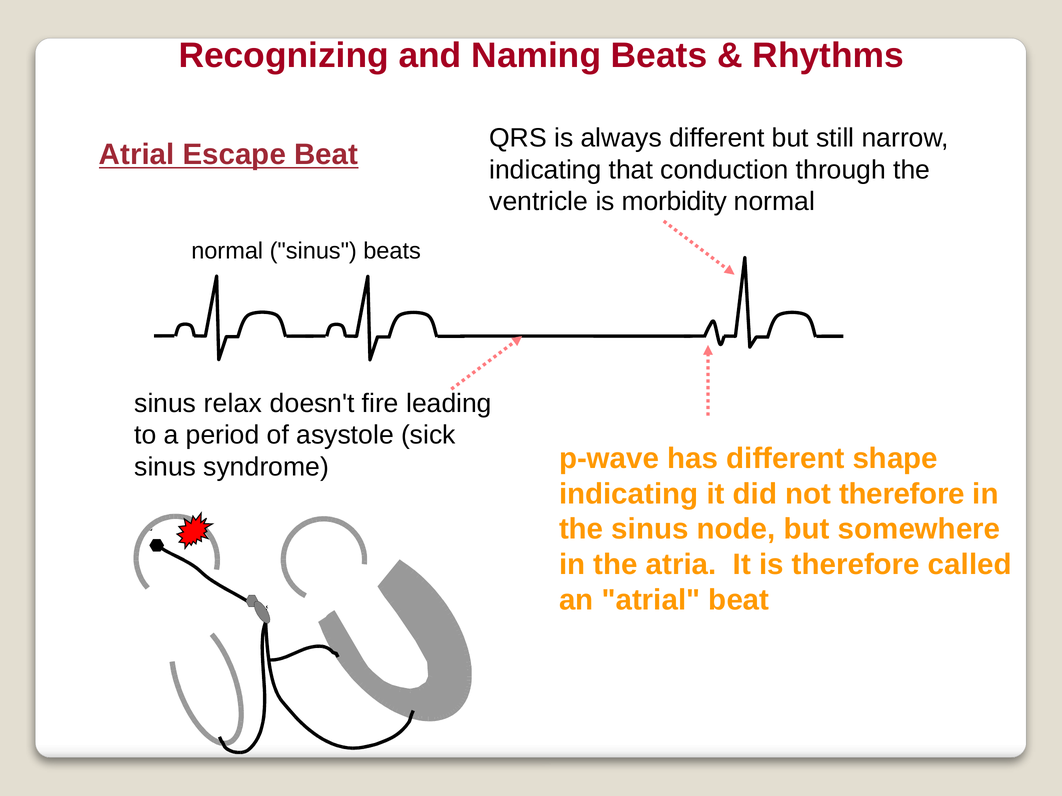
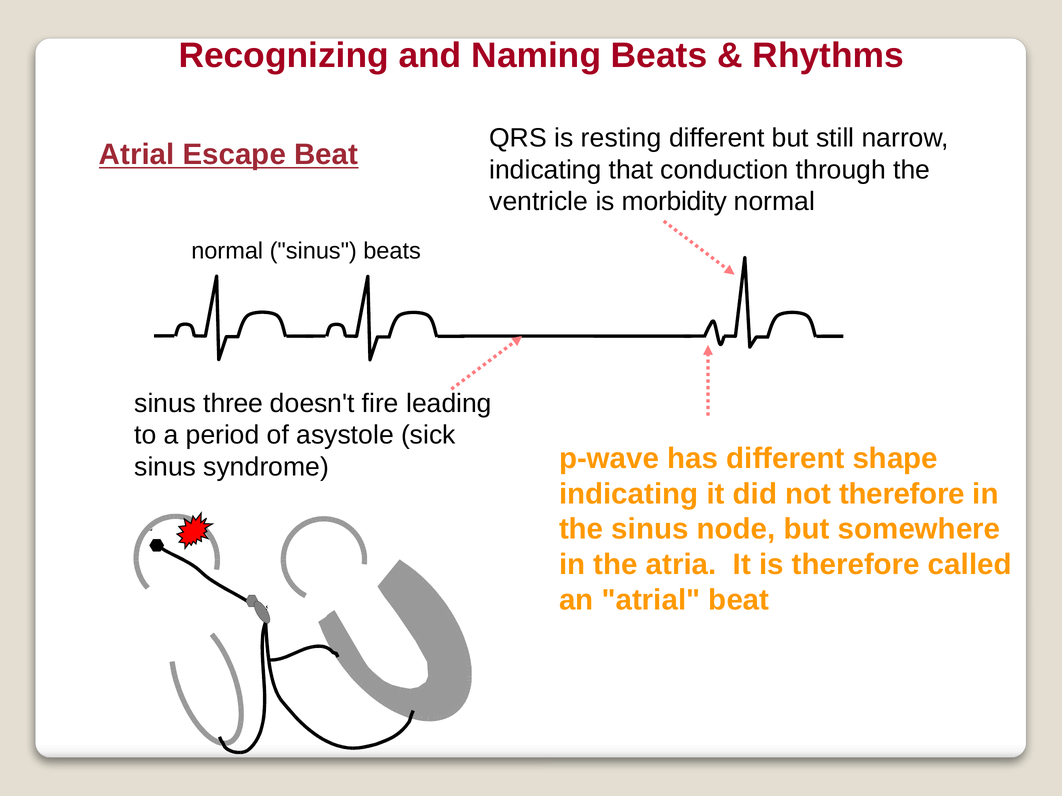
always: always -> resting (621, 138)
relax: relax -> three (233, 404)
